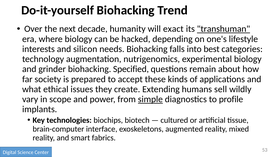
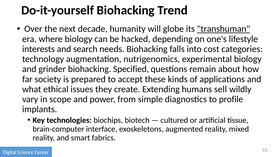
exact: exact -> globe (173, 29)
silicon: silicon -> search (85, 49)
best: best -> cost (212, 49)
simple underline: present -> none (150, 99)
